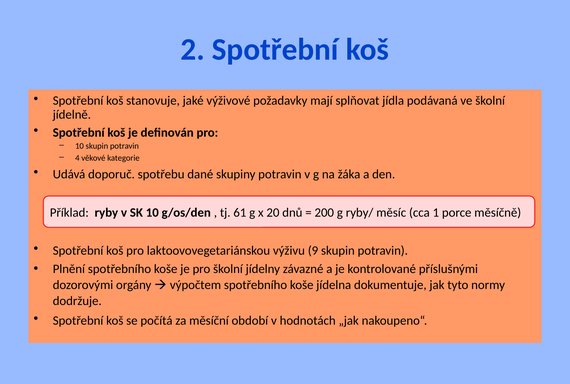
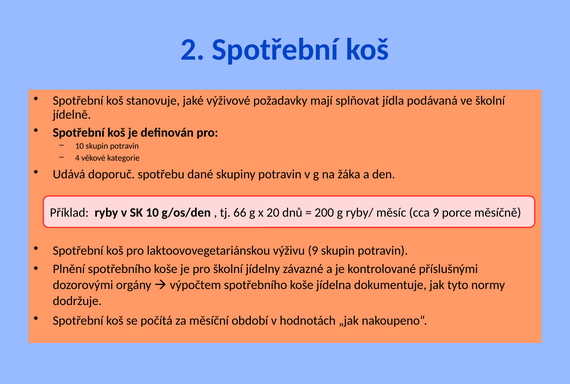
61: 61 -> 66 (240, 212)
cca 1: 1 -> 9 (436, 212)
